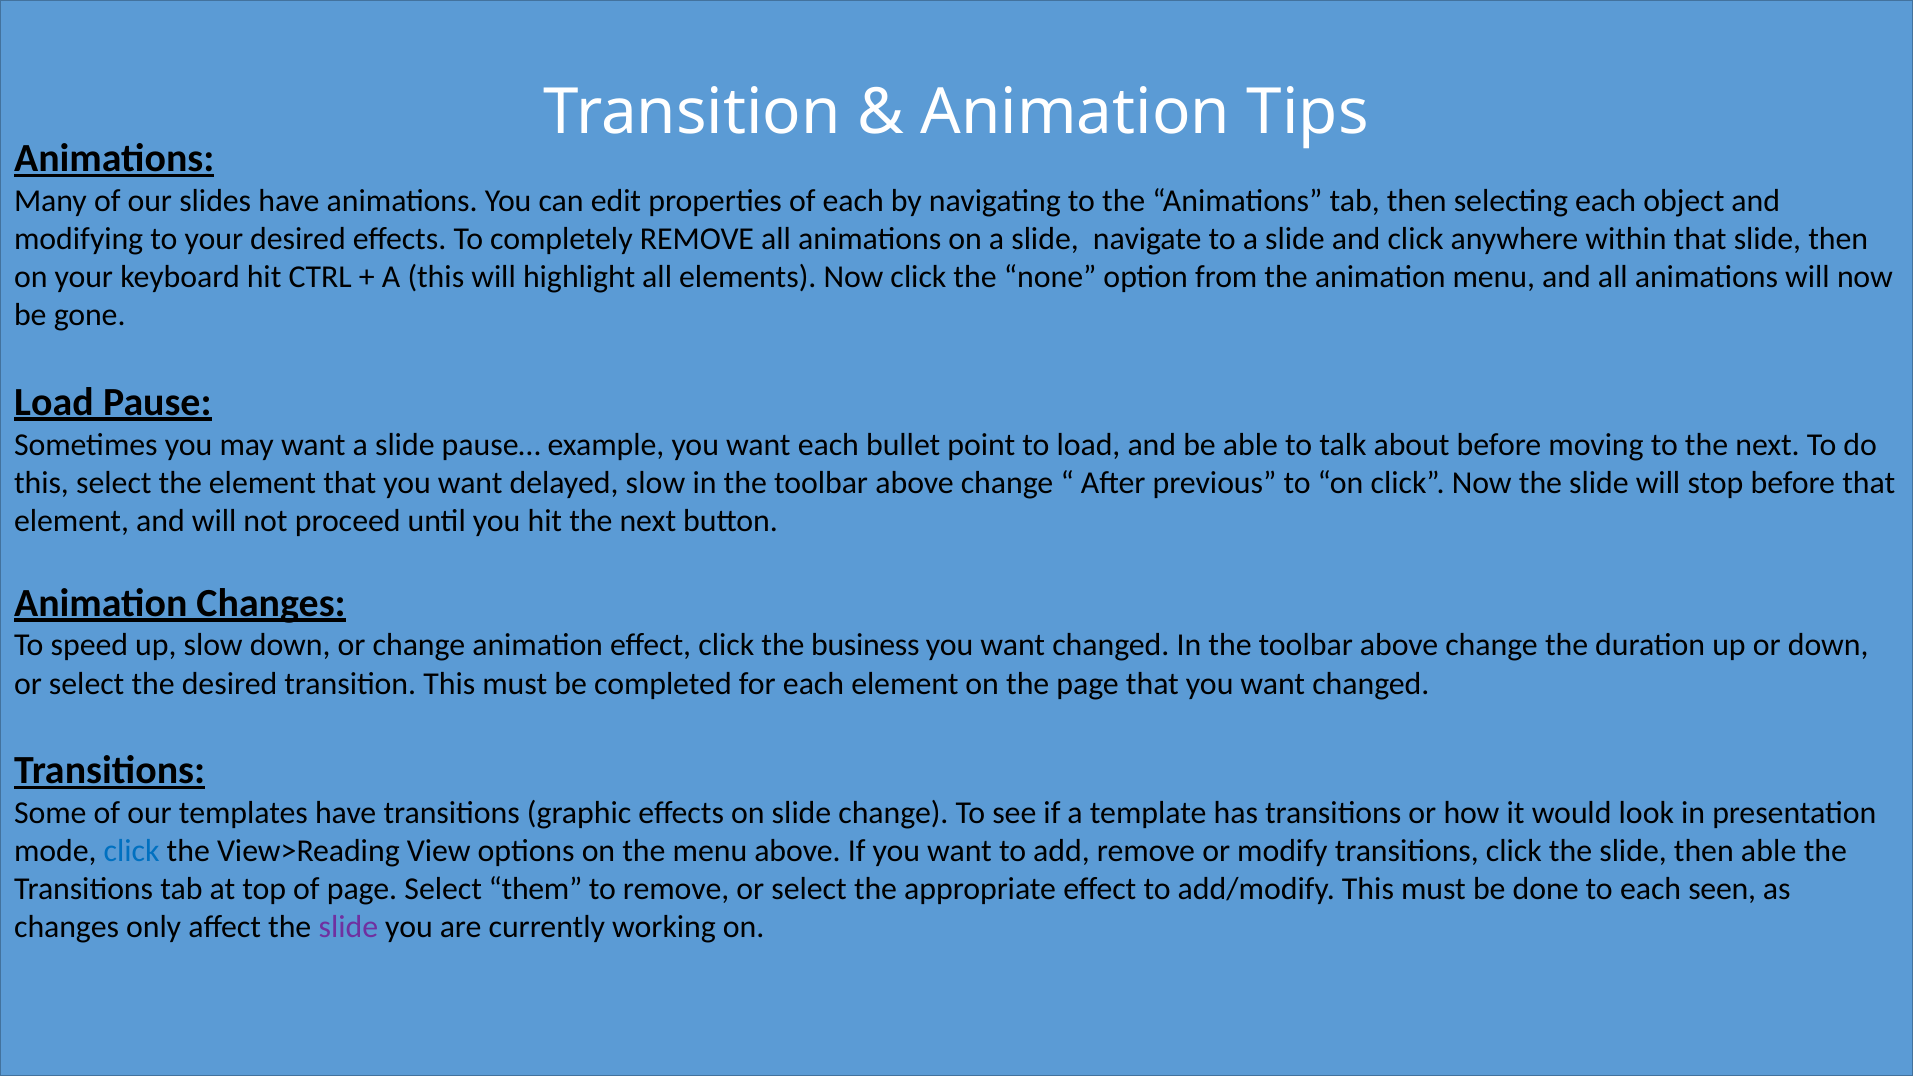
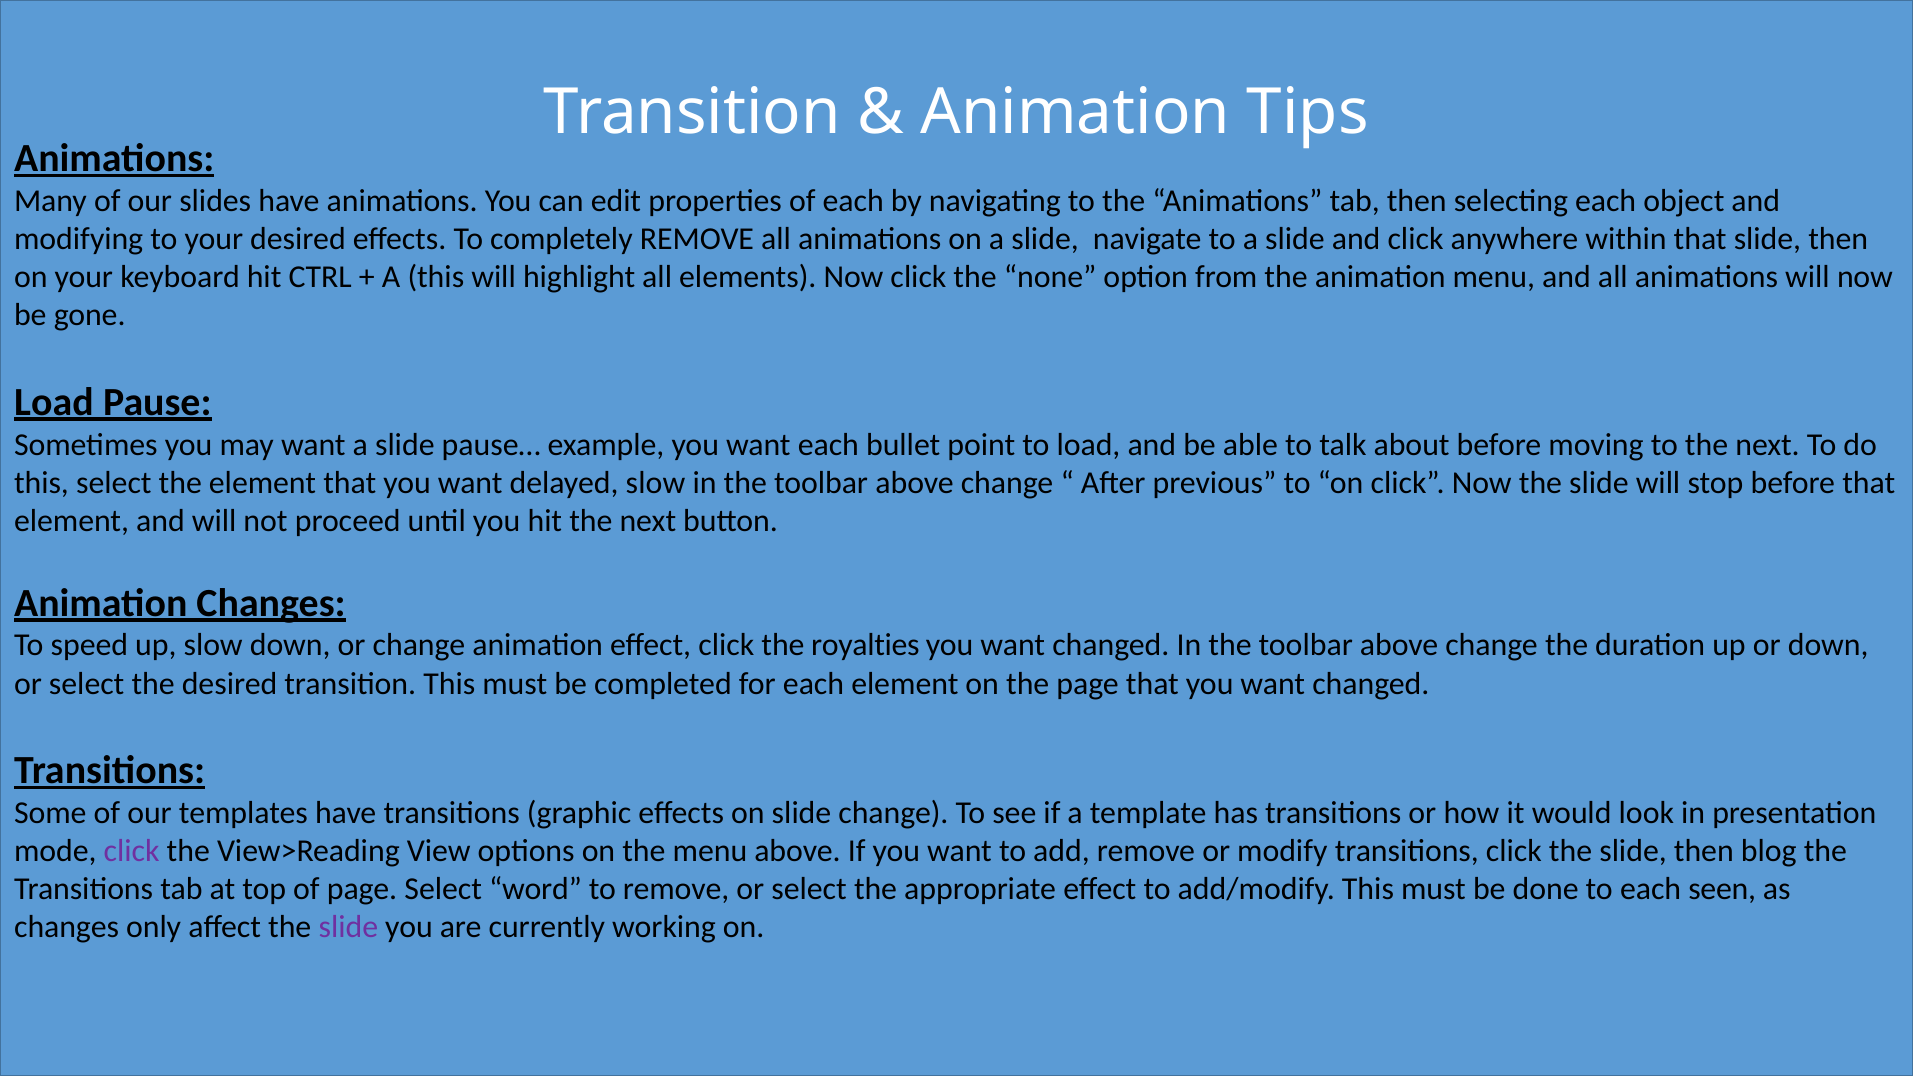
business: business -> royalties (865, 645)
click colour: blue -> purple (132, 851)
then able: able -> blog (1769, 851)
them: them -> word (536, 889)
